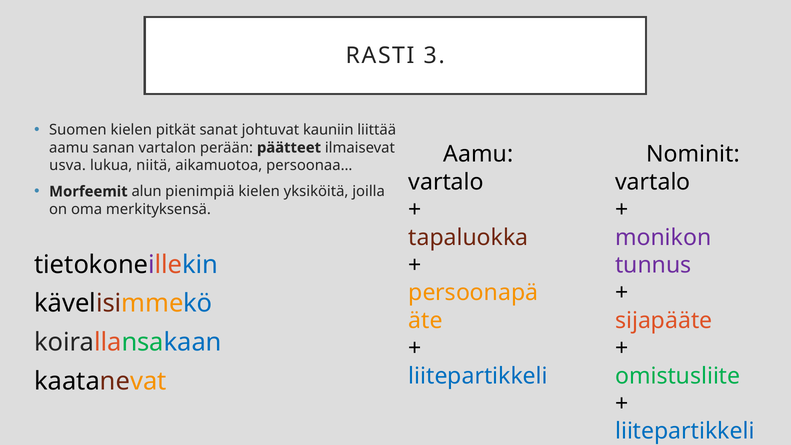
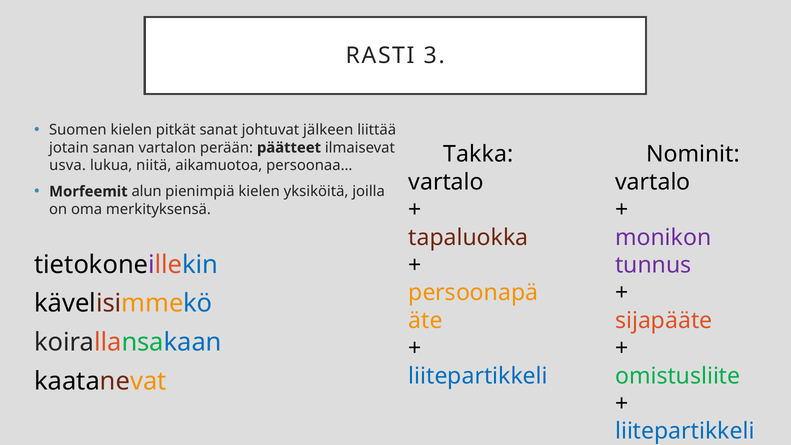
kauniin: kauniin -> jälkeen (328, 130)
aamu: aamu -> jotain (69, 148)
Aamu: Aamu -> Takka (478, 154)
